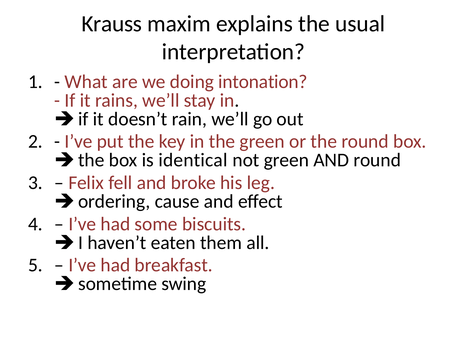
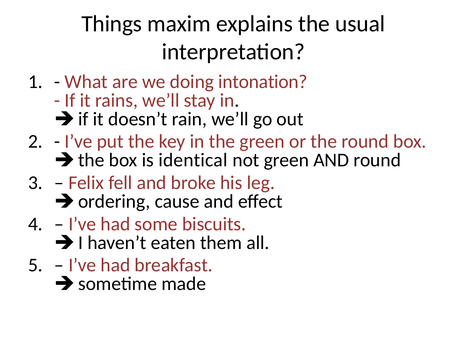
Krauss: Krauss -> Things (112, 24)
swing: swing -> made (184, 284)
